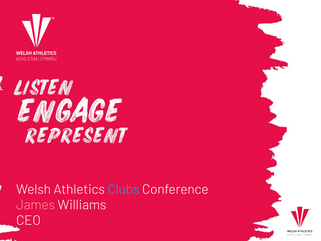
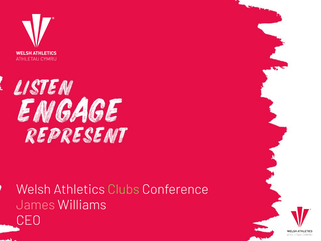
Clubs colour: light blue -> light green (123, 189)
